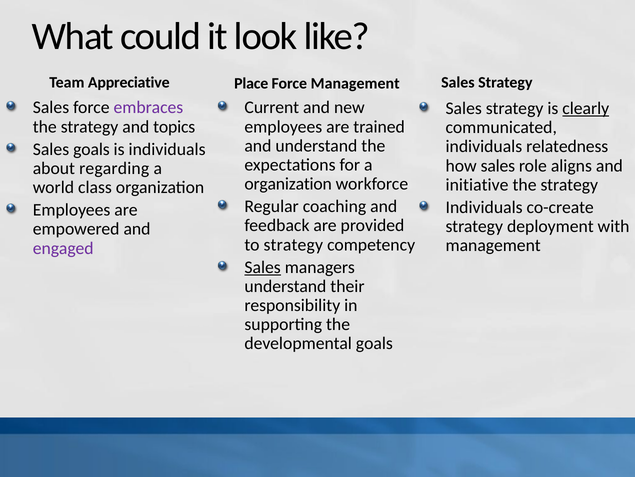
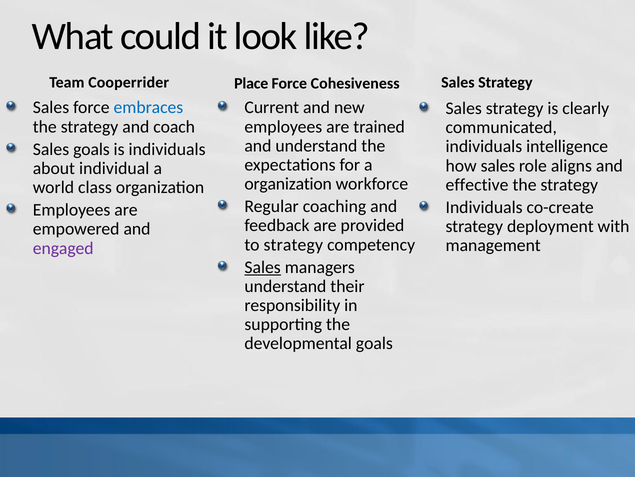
Appreciative: Appreciative -> Cooperrider (129, 83)
Force Management: Management -> Cohesiveness (355, 83)
embraces colour: purple -> blue (148, 107)
clearly underline: present -> none (586, 108)
topics: topics -> coach (174, 127)
relatedness: relatedness -> intelligence (567, 146)
regarding: regarding -> individual (114, 168)
initiative: initiative -> effective (477, 184)
